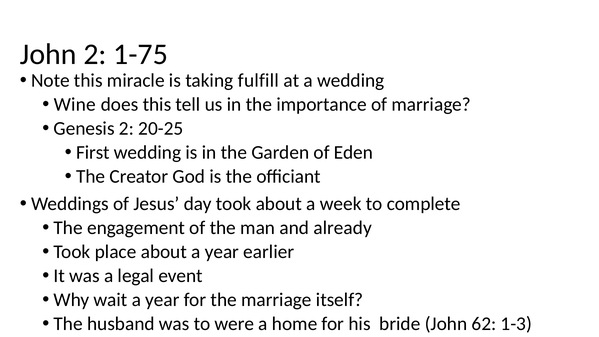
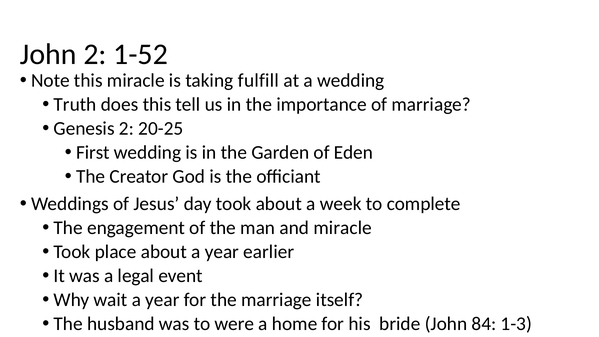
1-75: 1-75 -> 1-52 (141, 54)
Wine: Wine -> Truth (75, 104)
and already: already -> miracle (343, 228)
62: 62 -> 84 (484, 324)
